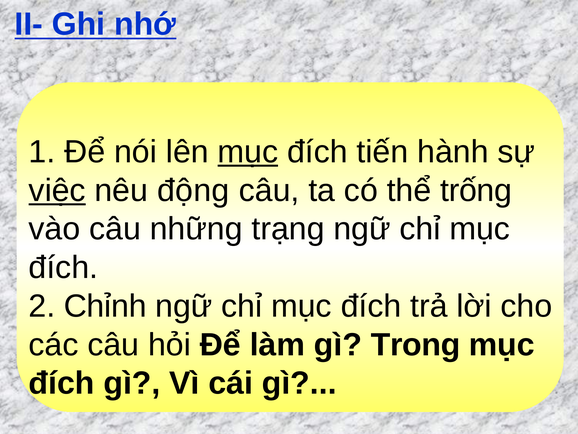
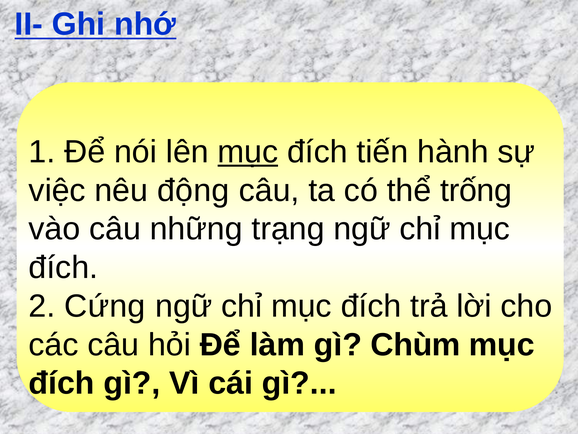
việc underline: present -> none (57, 190)
Chỉnh: Chỉnh -> Cứng (105, 306)
Trong: Trong -> Chùm (416, 344)
